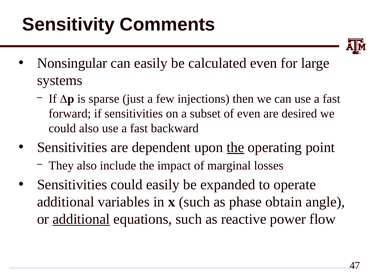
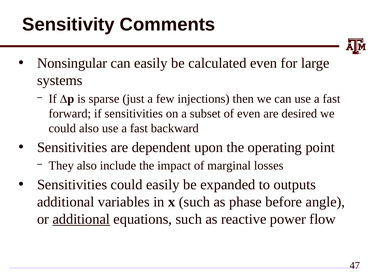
the underline: present -> none (235, 148)
operate: operate -> outputs (295, 185)
obtain: obtain -> before (284, 202)
